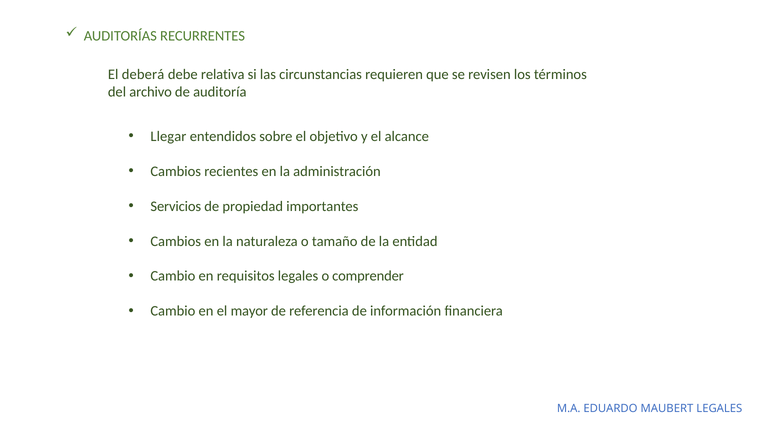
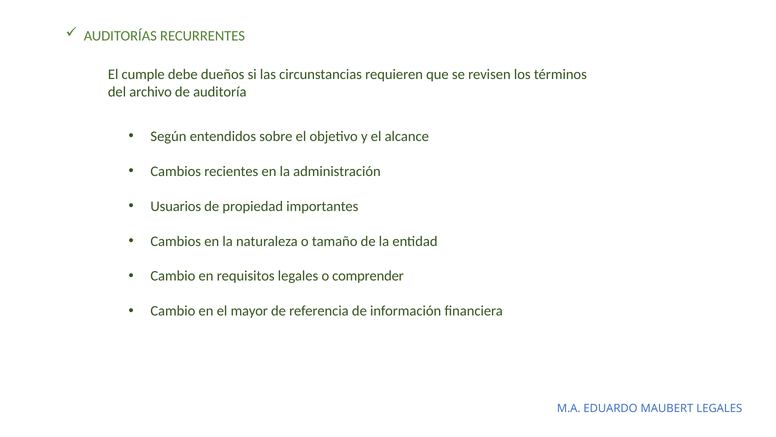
deberá: deberá -> cumple (143, 75)
relativa: relativa -> dueños (223, 75)
Llegar: Llegar -> Según (168, 136)
Servicios: Servicios -> Usuarios (176, 206)
